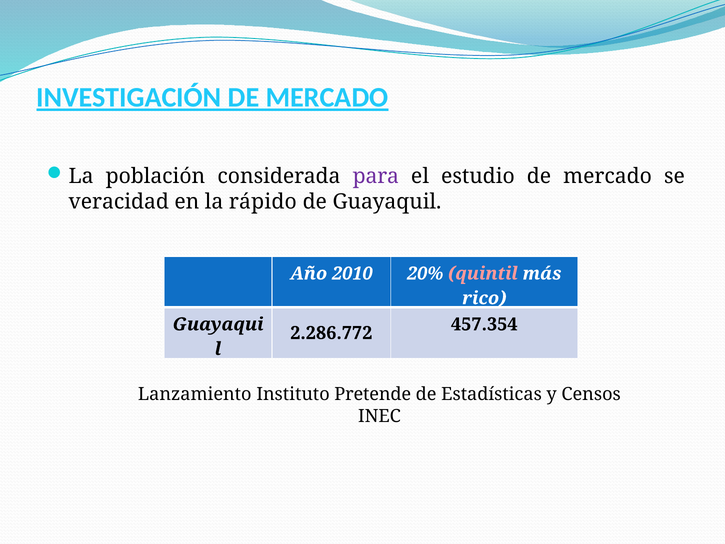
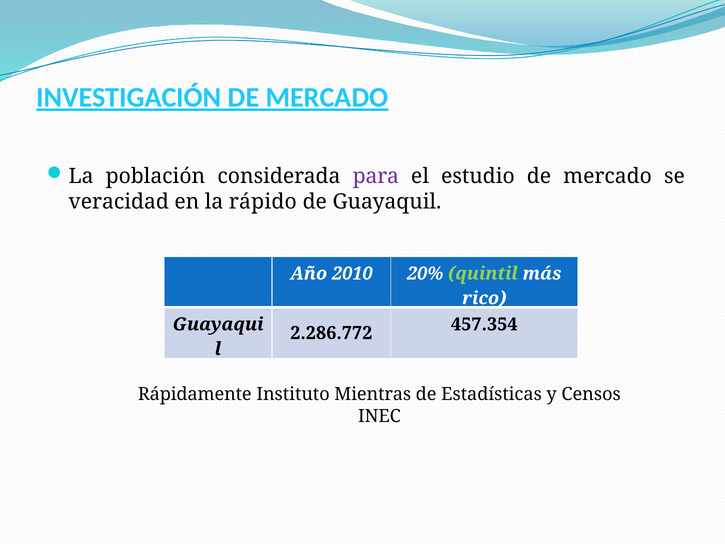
quintil colour: pink -> light green (483, 273)
Lanzamiento: Lanzamiento -> Rápidamente (195, 394)
Pretende: Pretende -> Mientras (373, 394)
